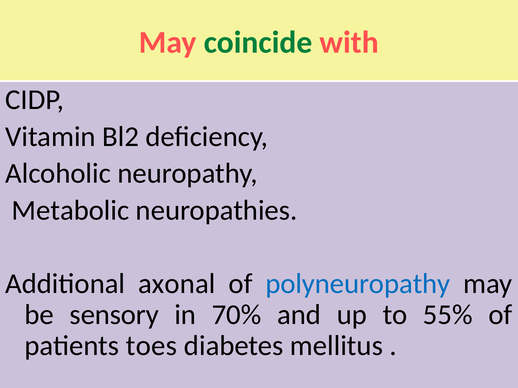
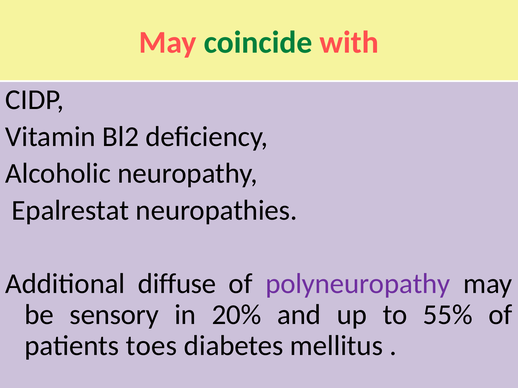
Metabolic: Metabolic -> Epalrestat (70, 210)
axonal: axonal -> diffuse (177, 284)
polyneuropathy colour: blue -> purple (358, 284)
70%: 70% -> 20% (237, 315)
